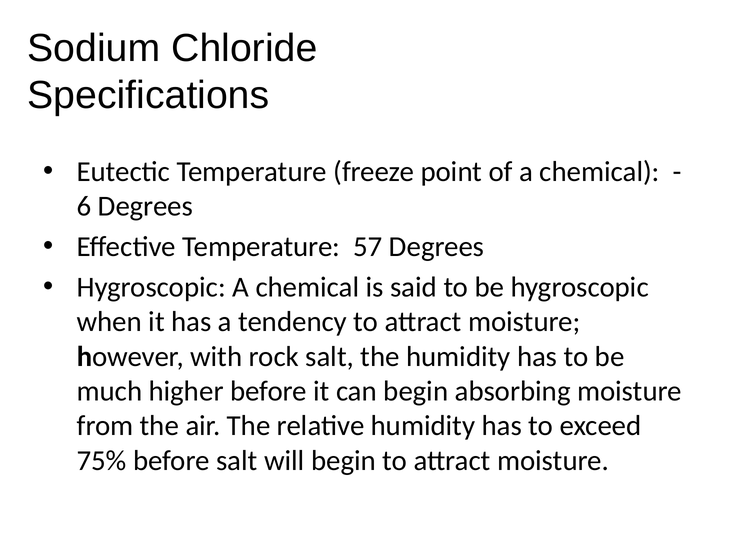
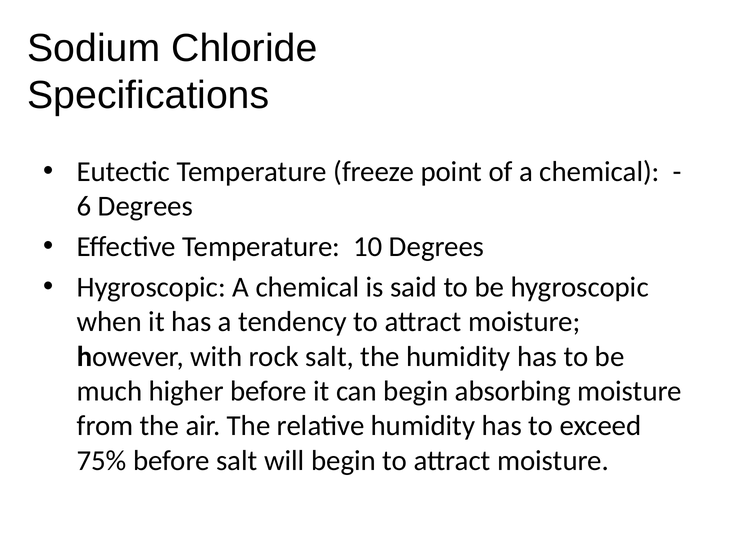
57: 57 -> 10 (368, 247)
